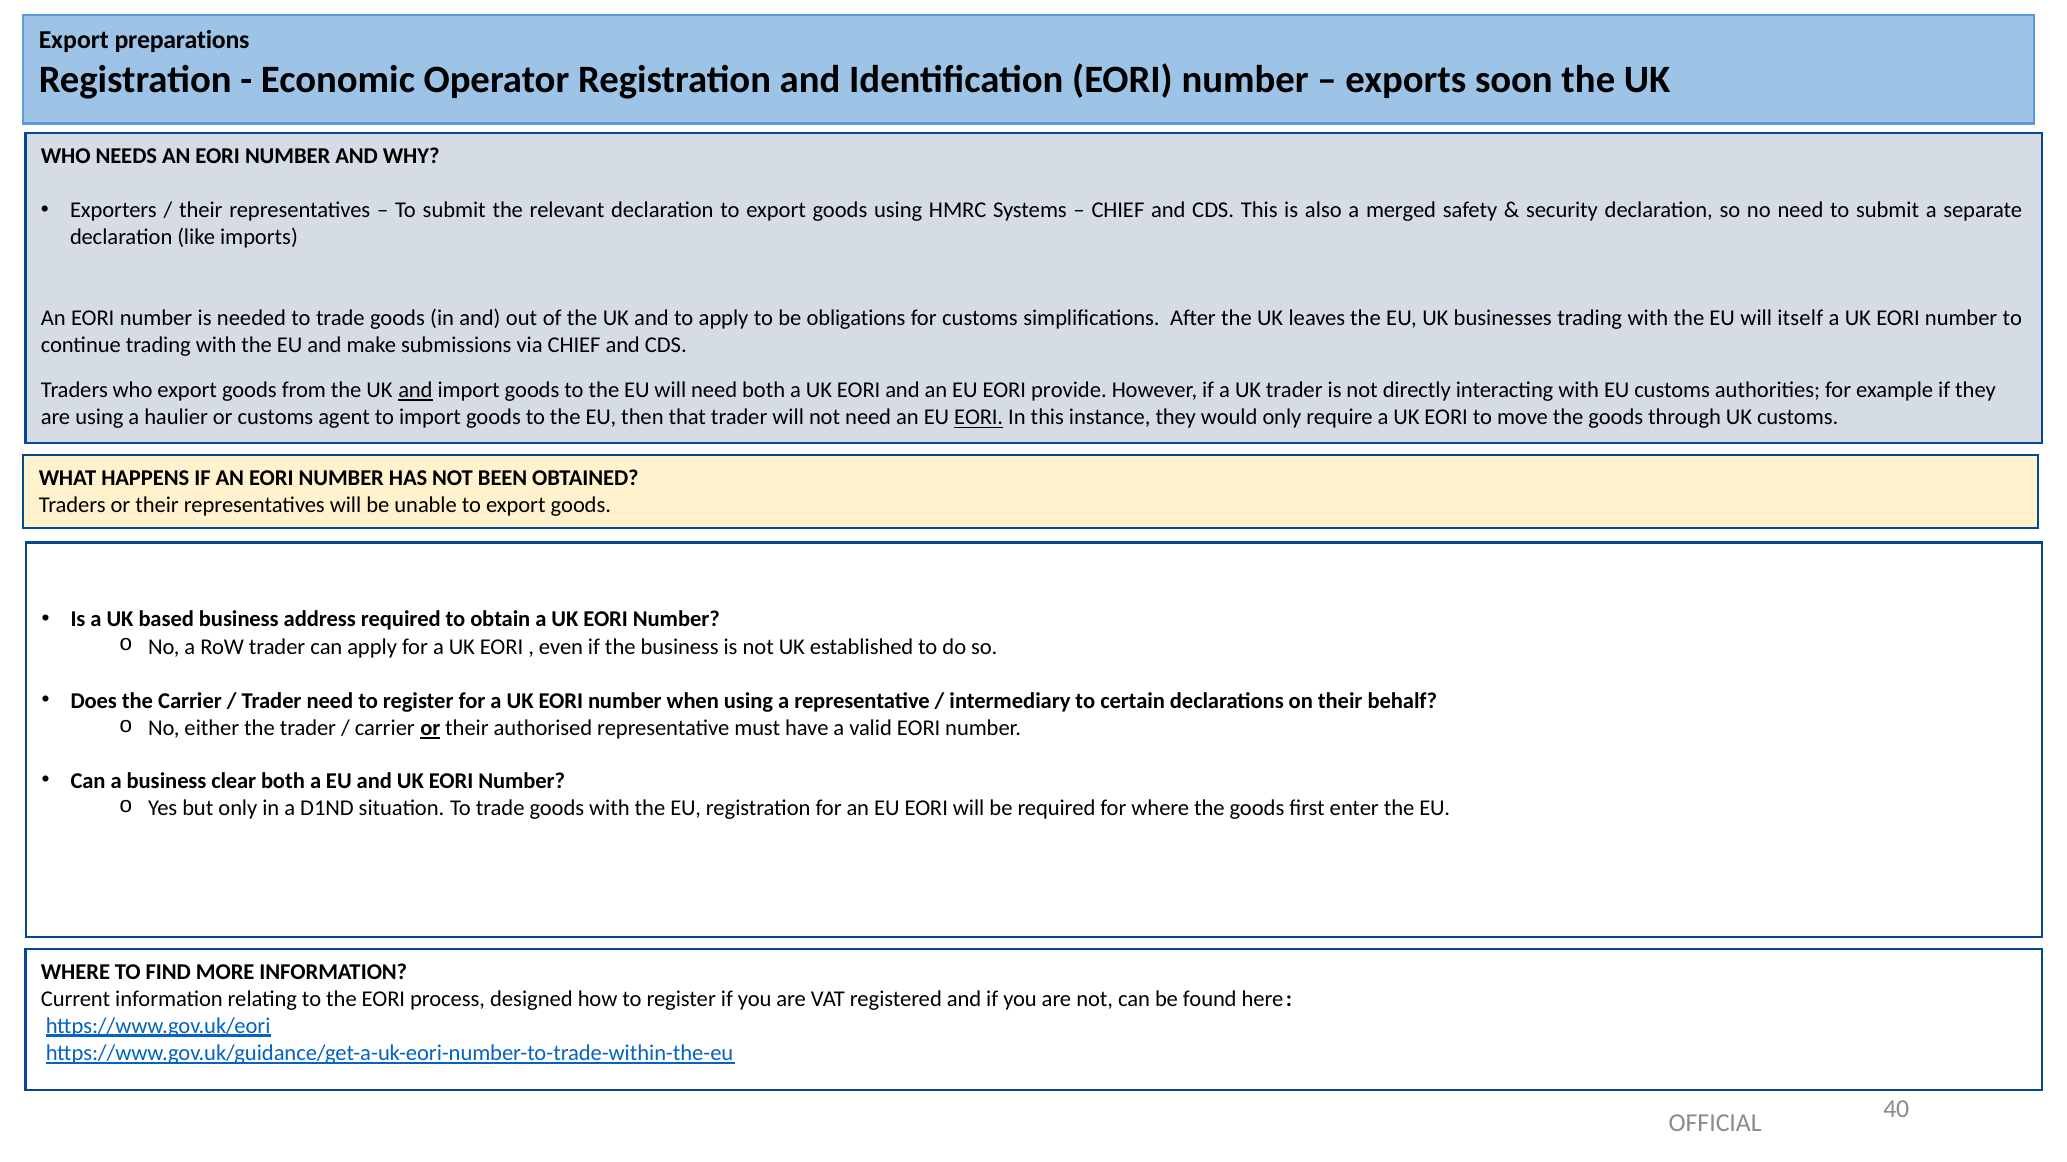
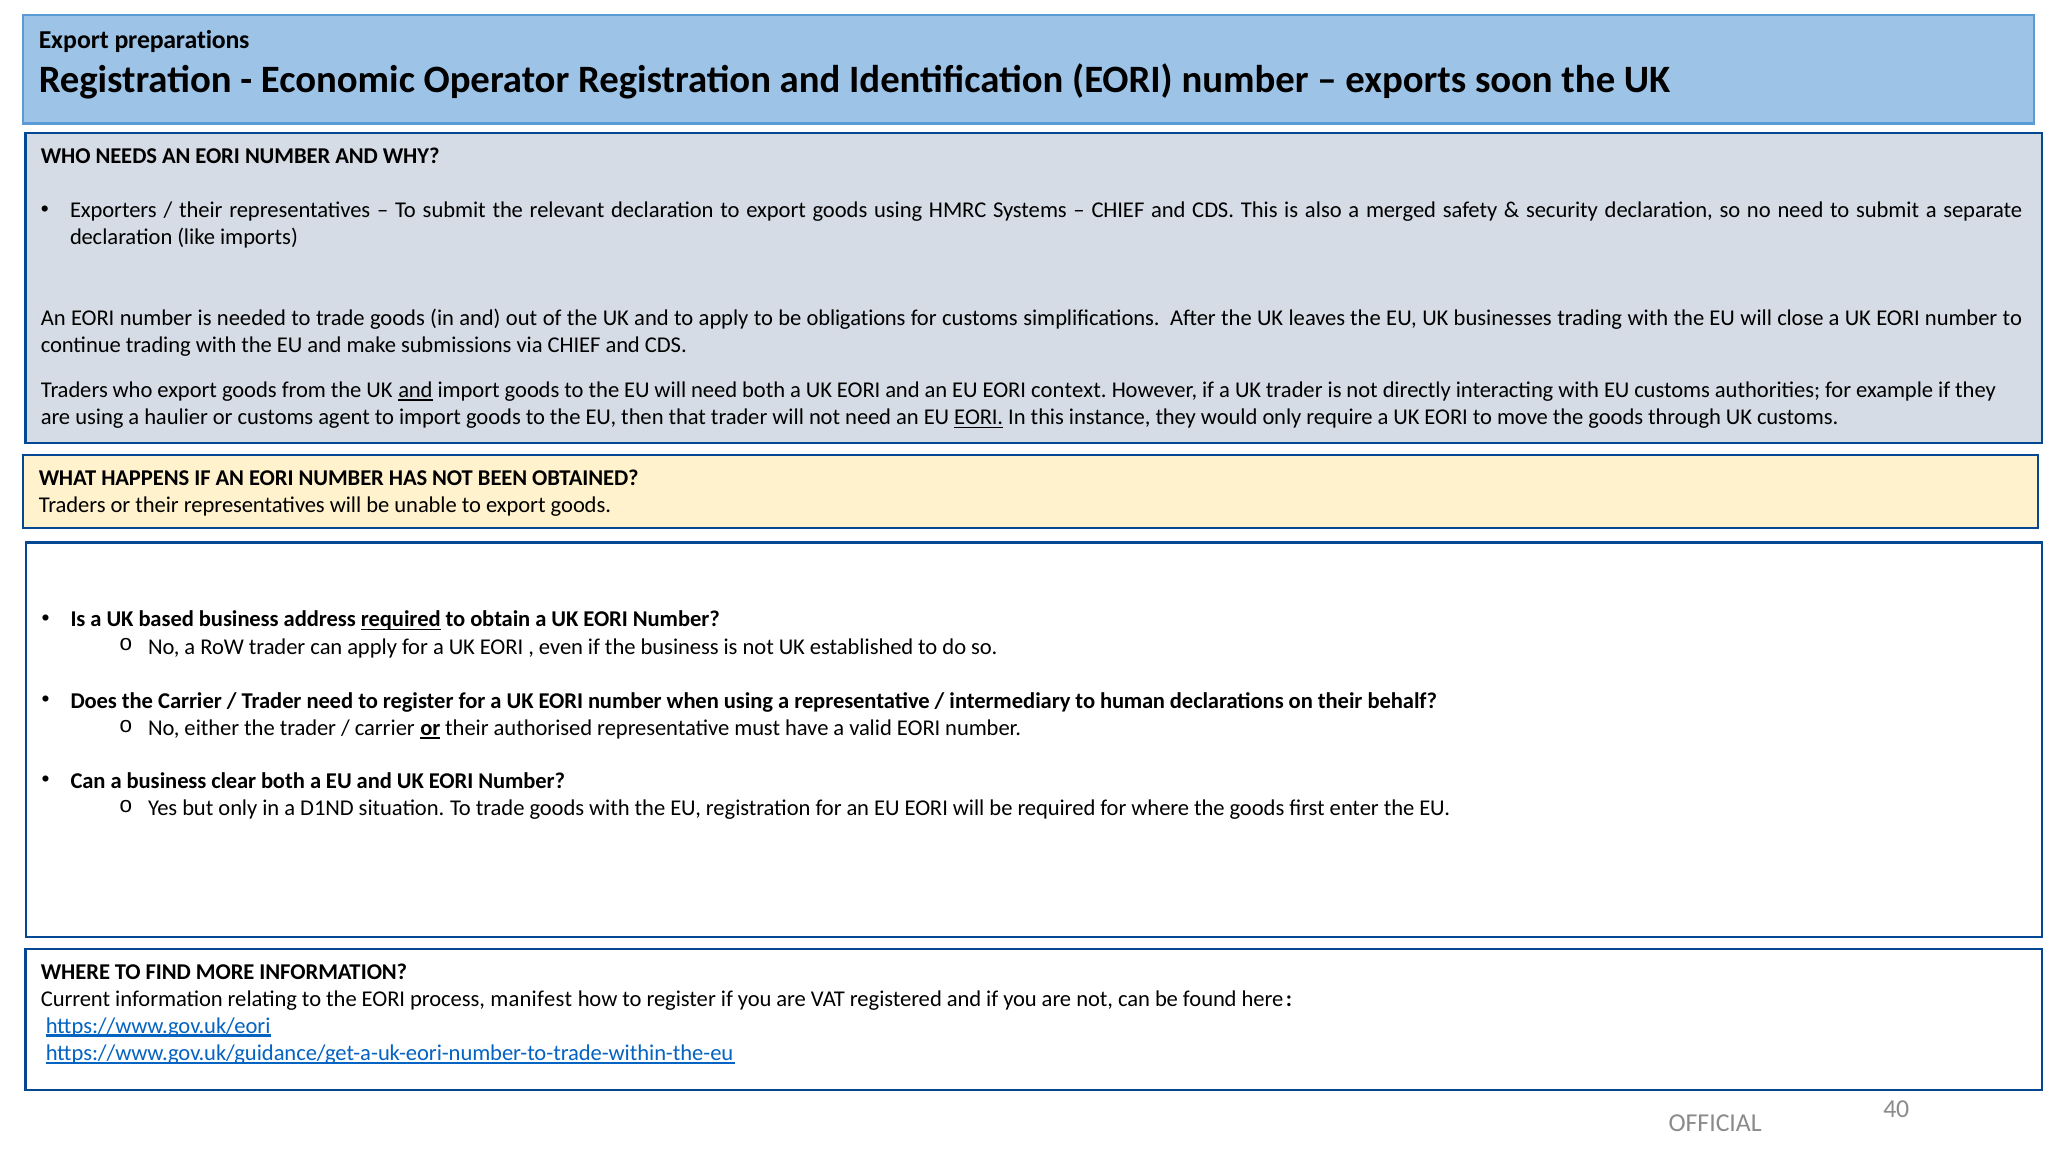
itself: itself -> close (1800, 318)
provide: provide -> context (1069, 391)
required underline: none -> present (401, 620)
certain: certain -> human (1133, 701)
designed: designed -> manifest (531, 999)
